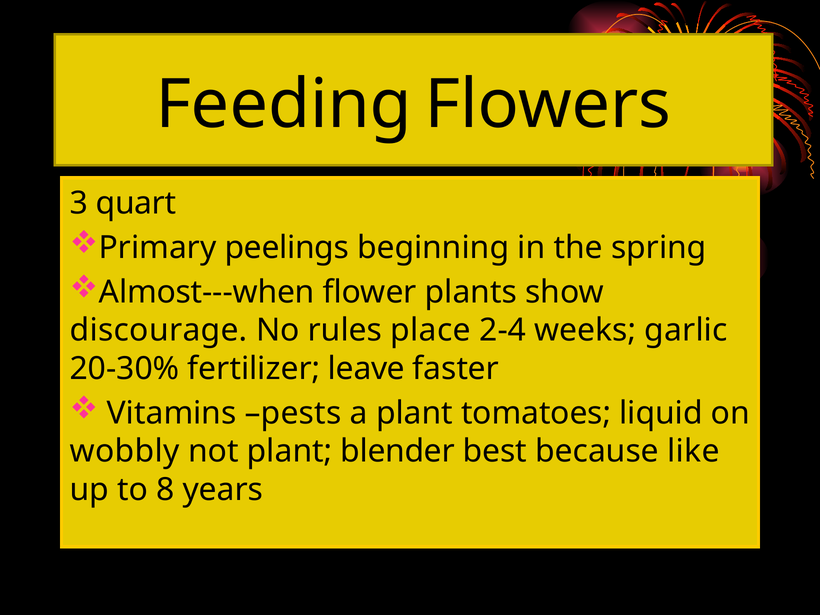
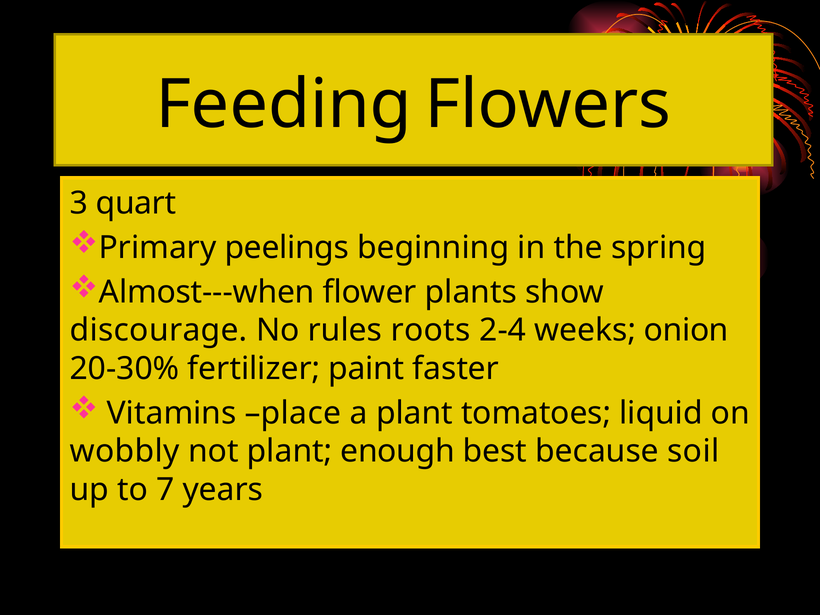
place: place -> roots (431, 330)
garlic: garlic -> onion (686, 330)
leave: leave -> paint (366, 369)
pests: pests -> place (293, 413)
blender: blender -> enough (398, 451)
like: like -> soil (693, 451)
8: 8 -> 7 (165, 490)
